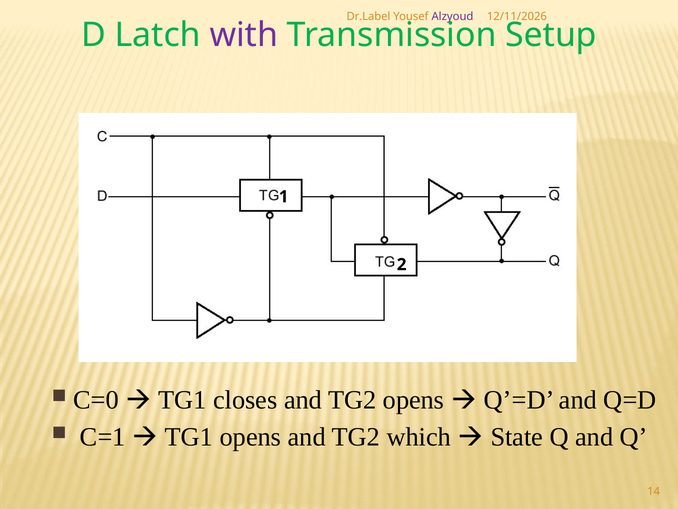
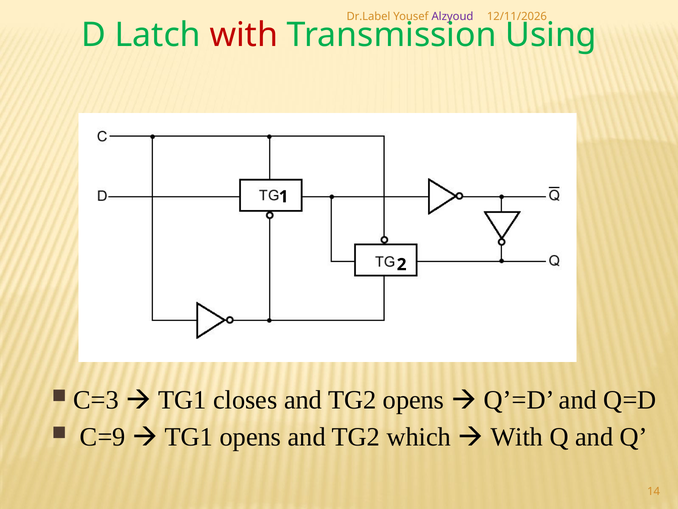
with colour: purple -> red (244, 35)
Setup: Setup -> Using (551, 35)
C=0: C=0 -> C=3 (96, 400)
C=1: C=1 -> C=9 (103, 436)
State: State -> With (517, 436)
